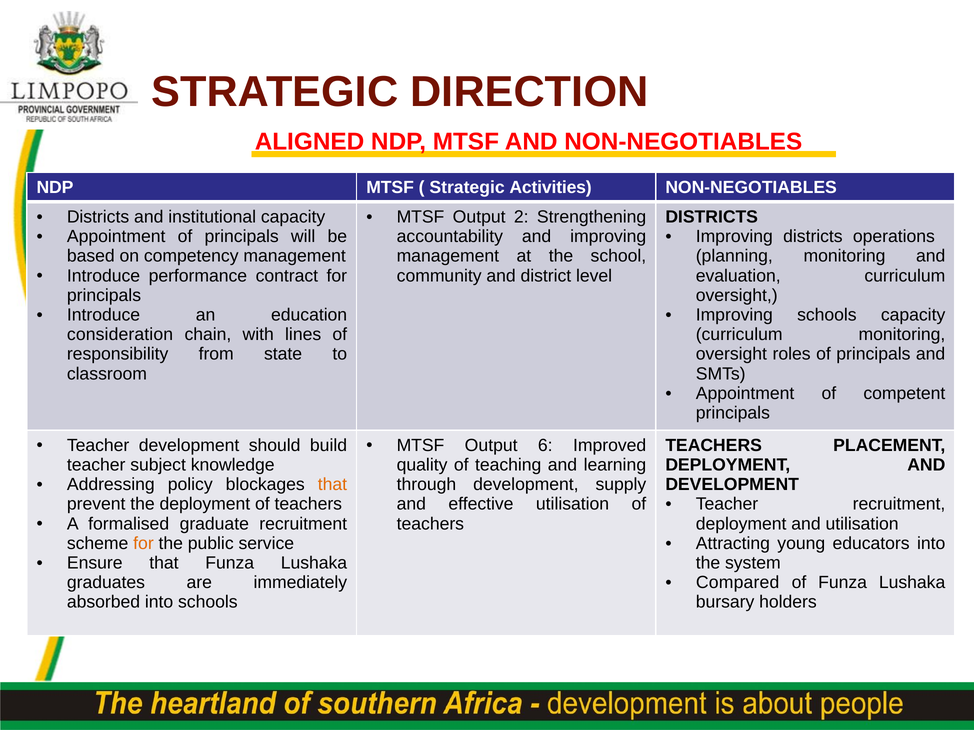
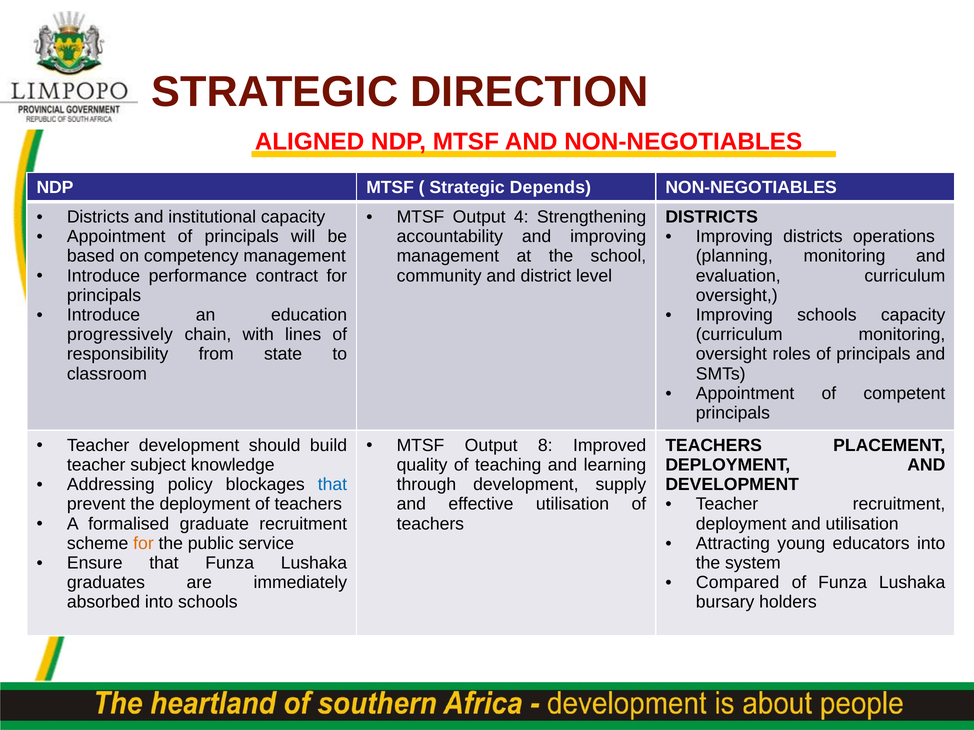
Activities: Activities -> Depends (550, 188)
2: 2 -> 4 (521, 217)
consideration: consideration -> progressively (120, 335)
6: 6 -> 8 (545, 446)
that colour: orange -> blue (332, 485)
